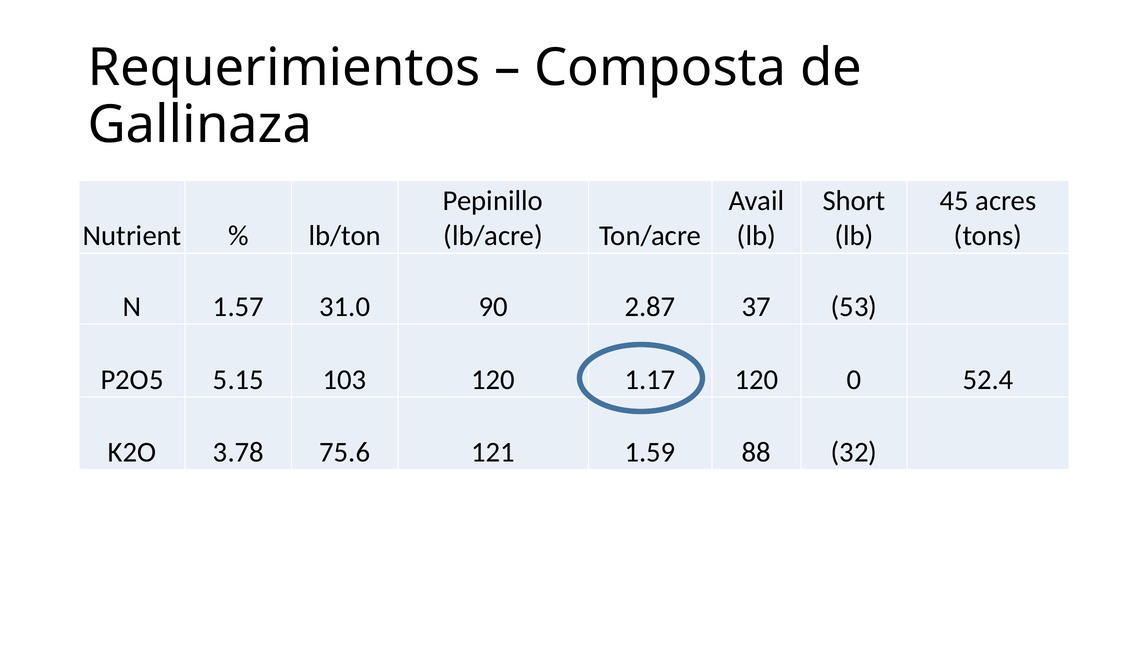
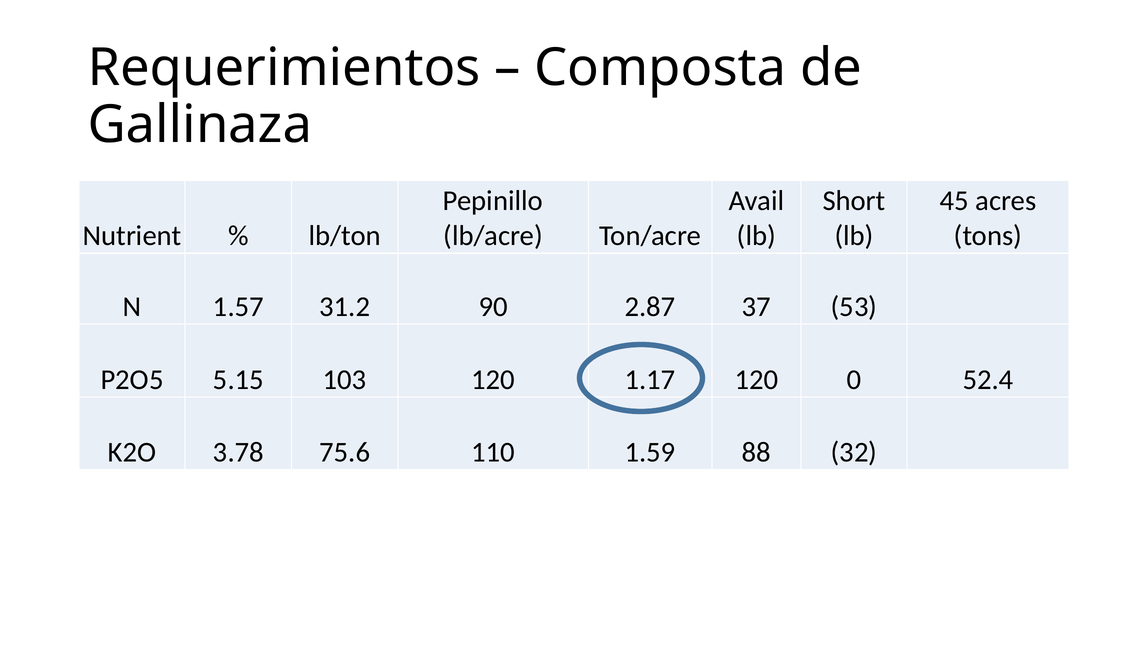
31.0: 31.0 -> 31.2 (345, 307)
121: 121 -> 110 (493, 452)
